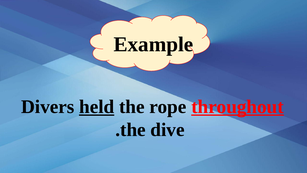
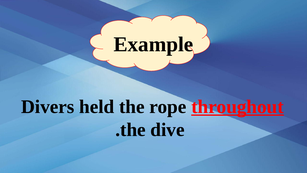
held underline: present -> none (97, 107)
